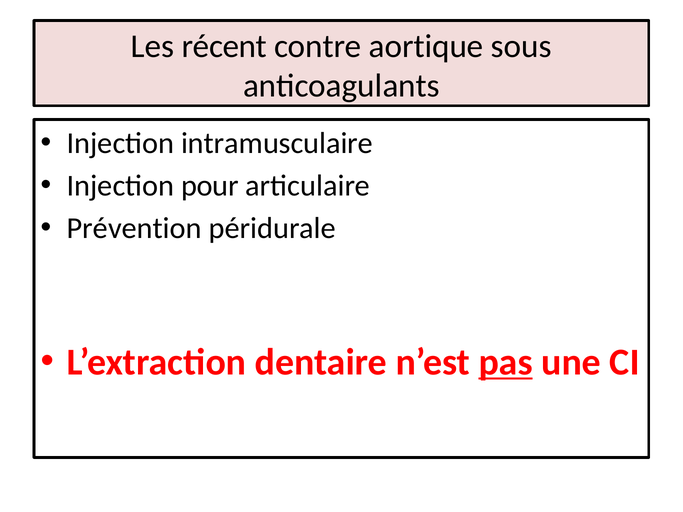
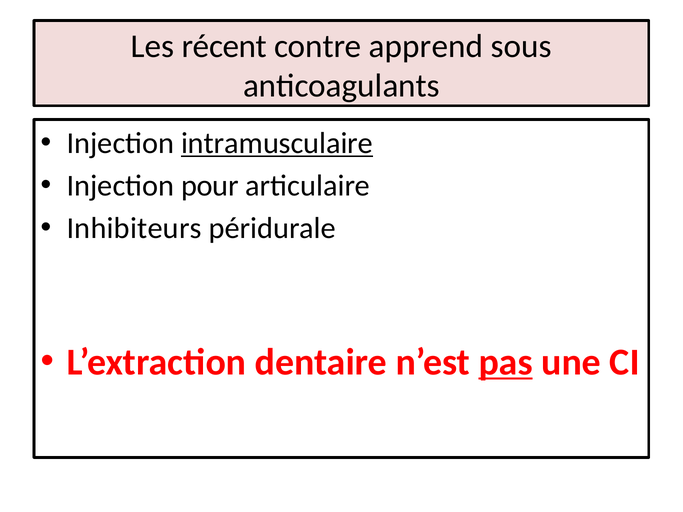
aortique: aortique -> apprend (426, 46)
intramusculaire underline: none -> present (277, 143)
Prévention: Prévention -> Inhibiteurs (134, 228)
